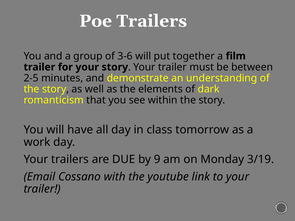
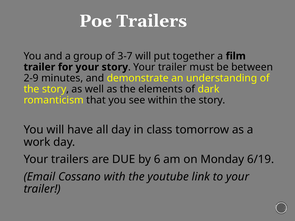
3-6: 3-6 -> 3-7 (125, 56)
2-5: 2-5 -> 2-9 (31, 78)
9: 9 -> 6 (157, 160)
3/19: 3/19 -> 6/19 (261, 160)
